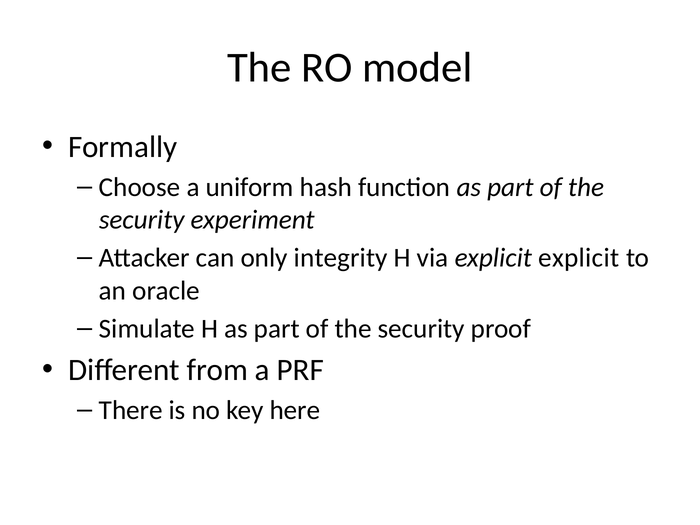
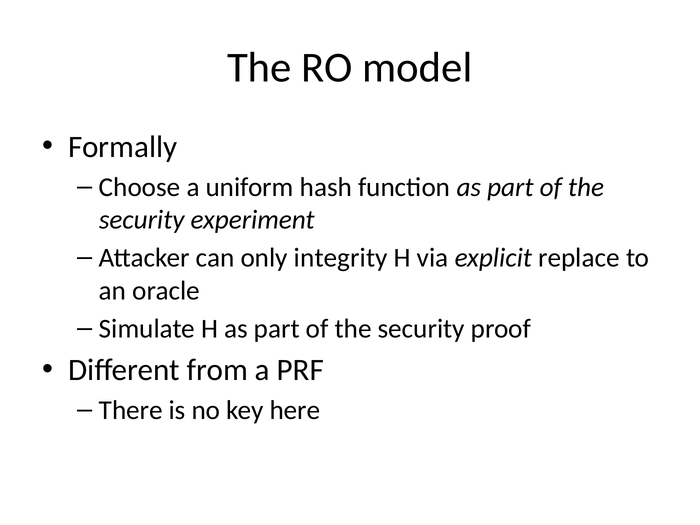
explicit explicit: explicit -> replace (579, 258)
